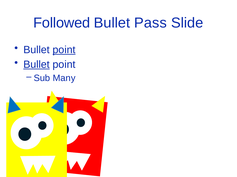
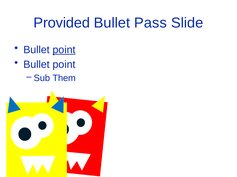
Followed: Followed -> Provided (62, 23)
Bullet underline: present -> none (37, 65)
Many: Many -> Them (64, 78)
